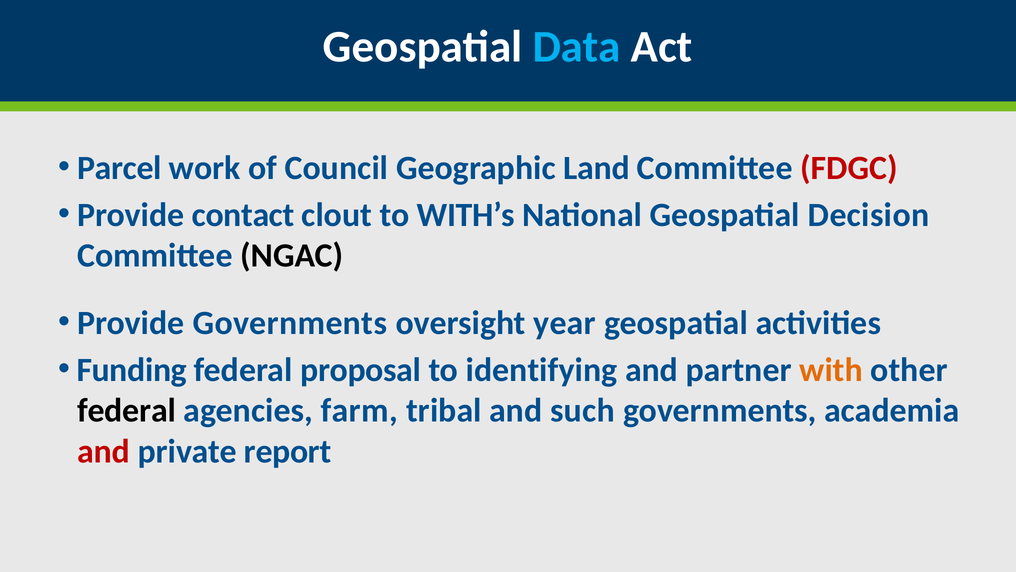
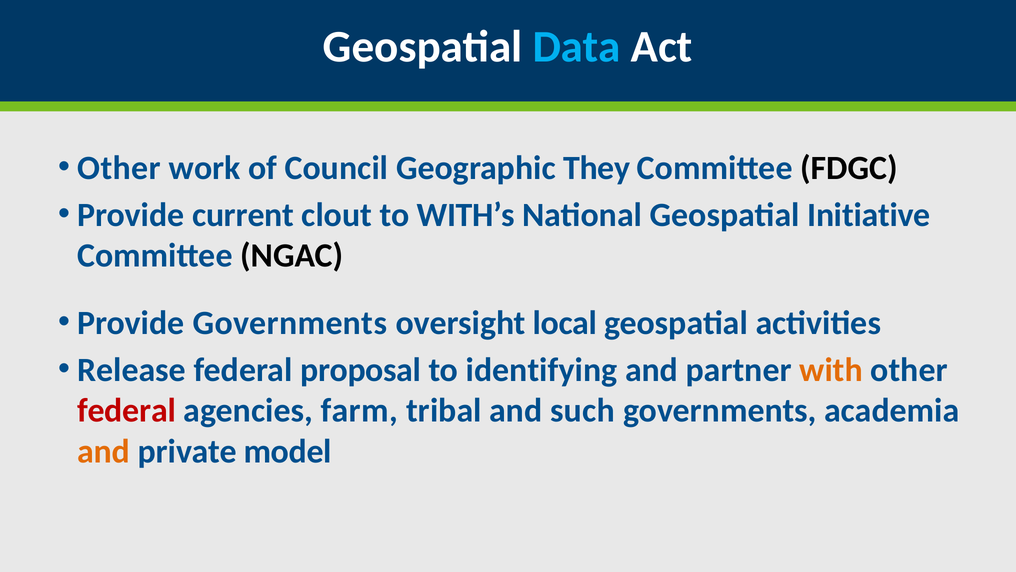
Parcel: Parcel -> Other (119, 168)
Land: Land -> They (597, 168)
FDGC colour: red -> black (849, 168)
contact: contact -> current (243, 215)
Decision: Decision -> Initiative (869, 215)
year: year -> local (565, 323)
Funding: Funding -> Release (132, 370)
federal colour: black -> red (127, 410)
and colour: red -> orange (104, 451)
report: report -> model (288, 451)
